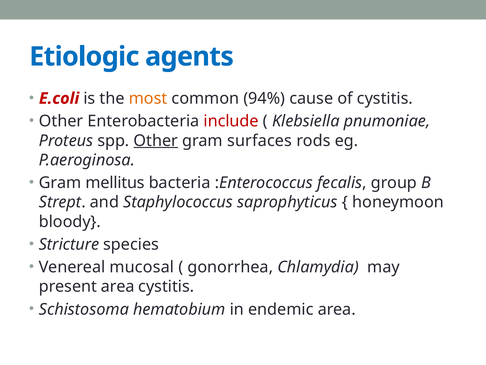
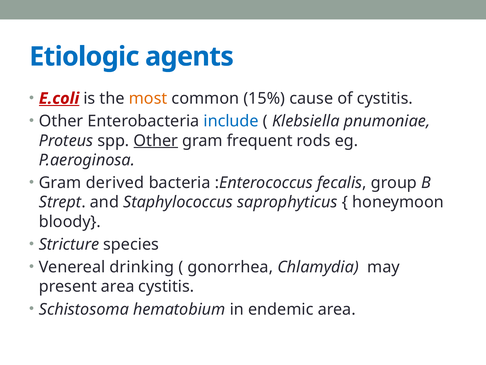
E.coli underline: none -> present (59, 98)
94%: 94% -> 15% (264, 98)
include colour: red -> blue (231, 121)
surfaces: surfaces -> frequent (260, 140)
mellitus: mellitus -> derived (115, 183)
mucosal: mucosal -> drinking (142, 267)
